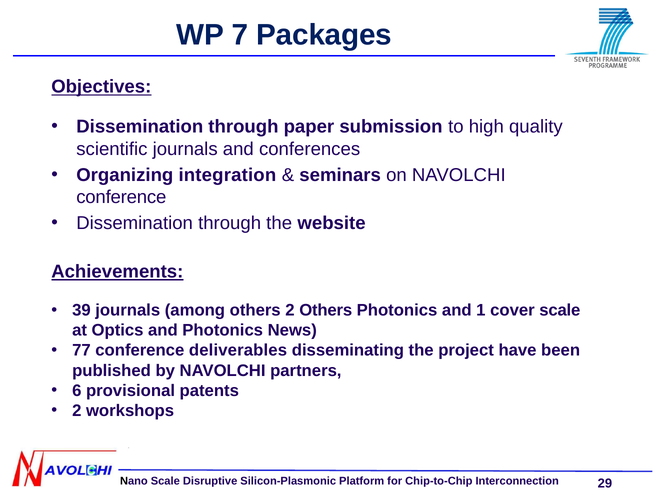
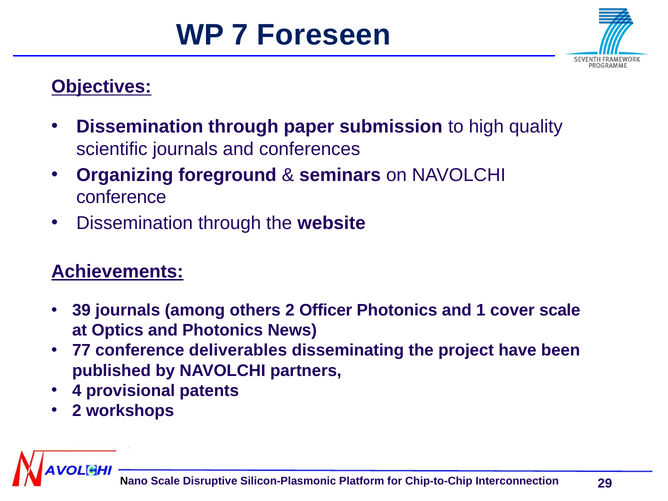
Packages: Packages -> Foreseen (324, 35)
integration: integration -> foreground (228, 175)
2 Others: Others -> Officer (326, 310)
6: 6 -> 4 (77, 391)
